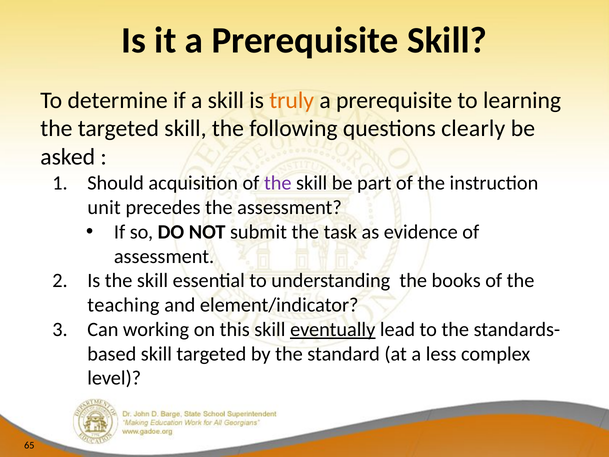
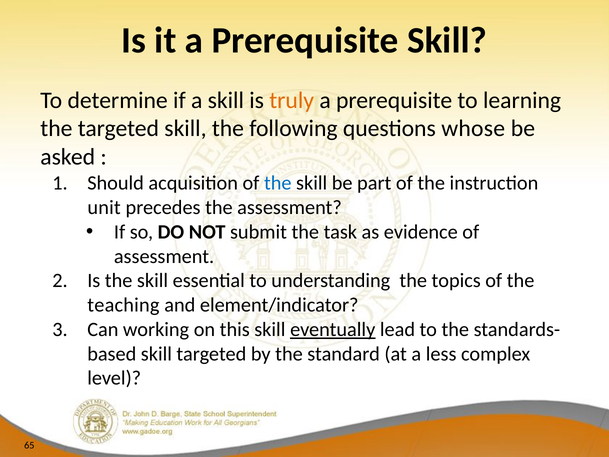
clearly: clearly -> whose (473, 129)
the colour: purple -> blue (278, 183)
books: books -> topics (456, 281)
